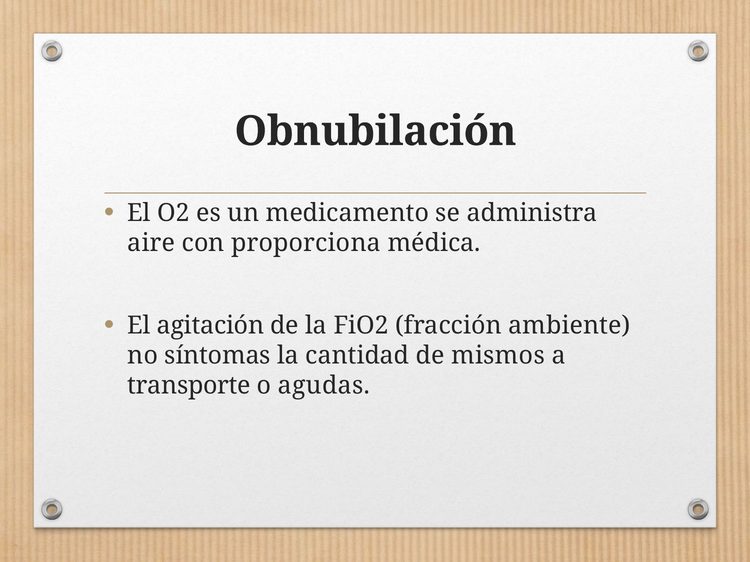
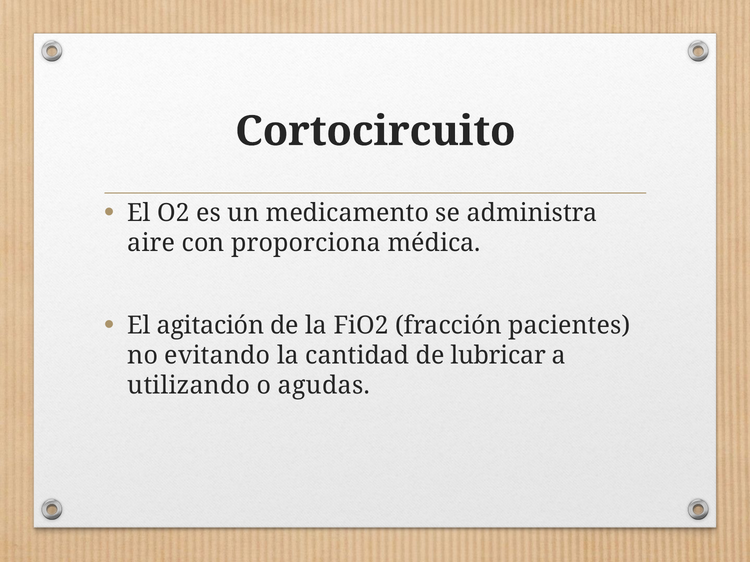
Obnubilación: Obnubilación -> Cortocircuito (375, 131)
ambiente: ambiente -> pacientes (569, 326)
síntomas: síntomas -> evitando (217, 356)
mismos: mismos -> lubricar (498, 356)
transporte: transporte -> utilizando (189, 386)
